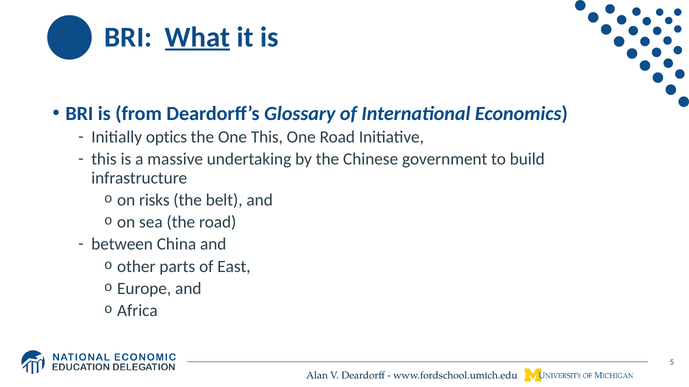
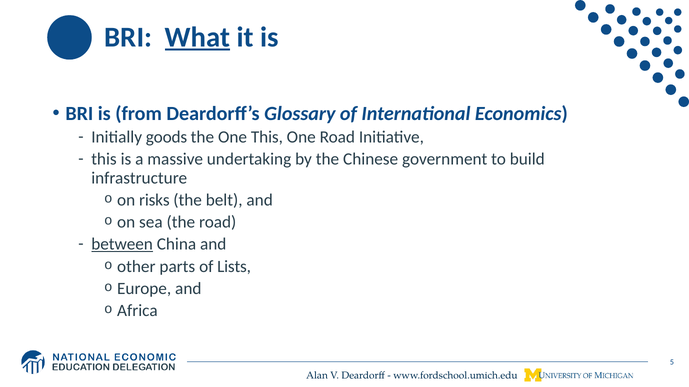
optics: optics -> goods (166, 137)
between underline: none -> present (122, 245)
East: East -> Lists (234, 267)
